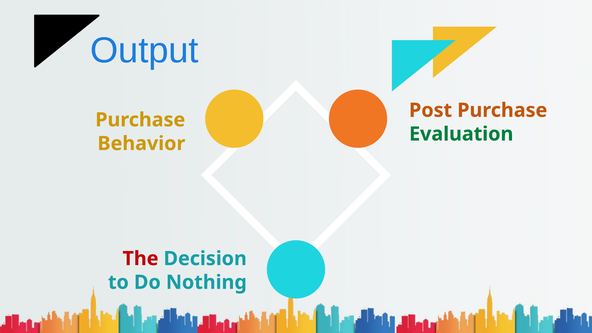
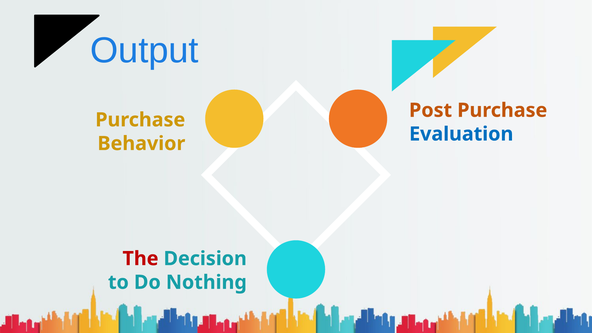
Evaluation colour: green -> blue (461, 134)
